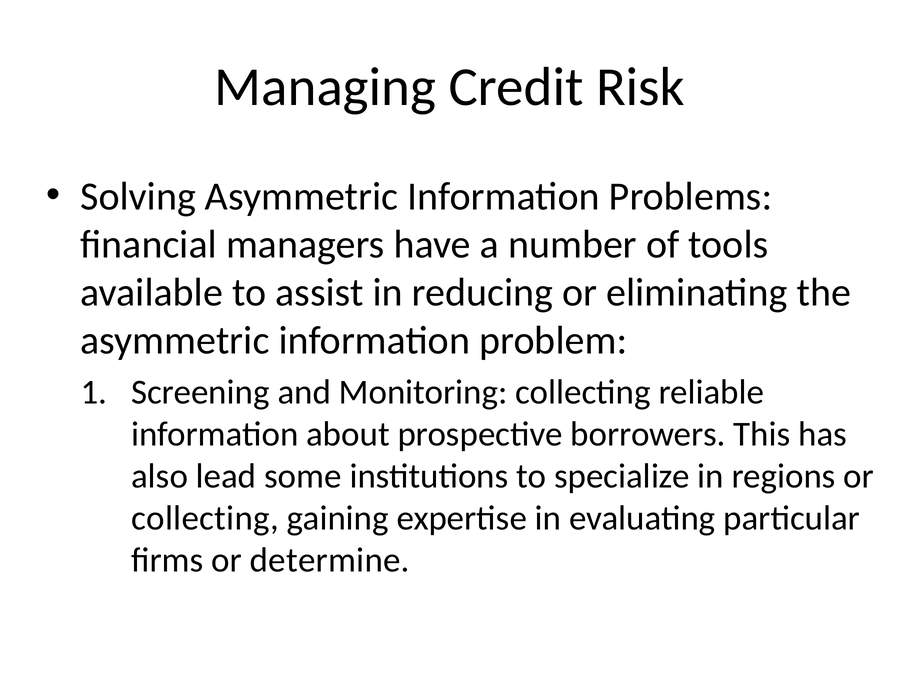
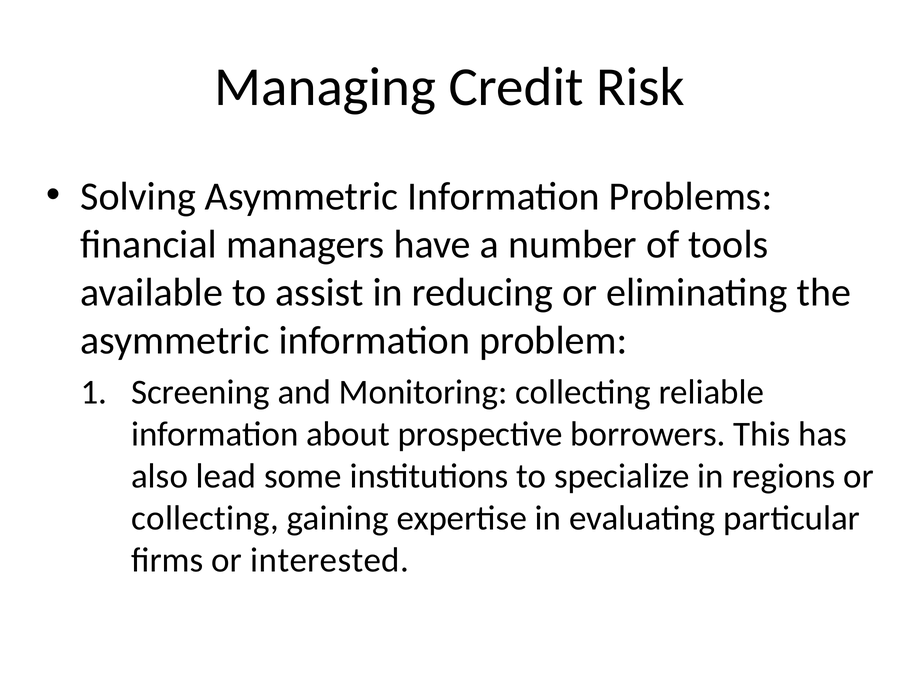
determine: determine -> interested (330, 560)
